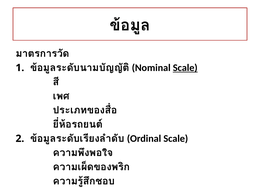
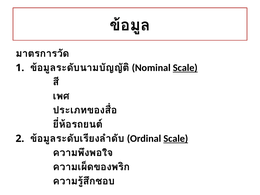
Scale underline: none -> present (176, 139)
